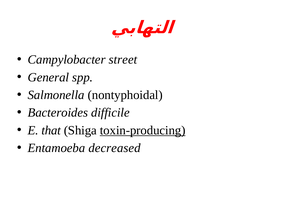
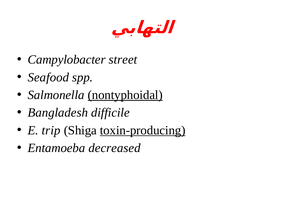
General: General -> Seafood (48, 77)
nontyphoidal underline: none -> present (125, 95)
Bacteroides: Bacteroides -> Bangladesh (58, 113)
that: that -> trip (51, 130)
